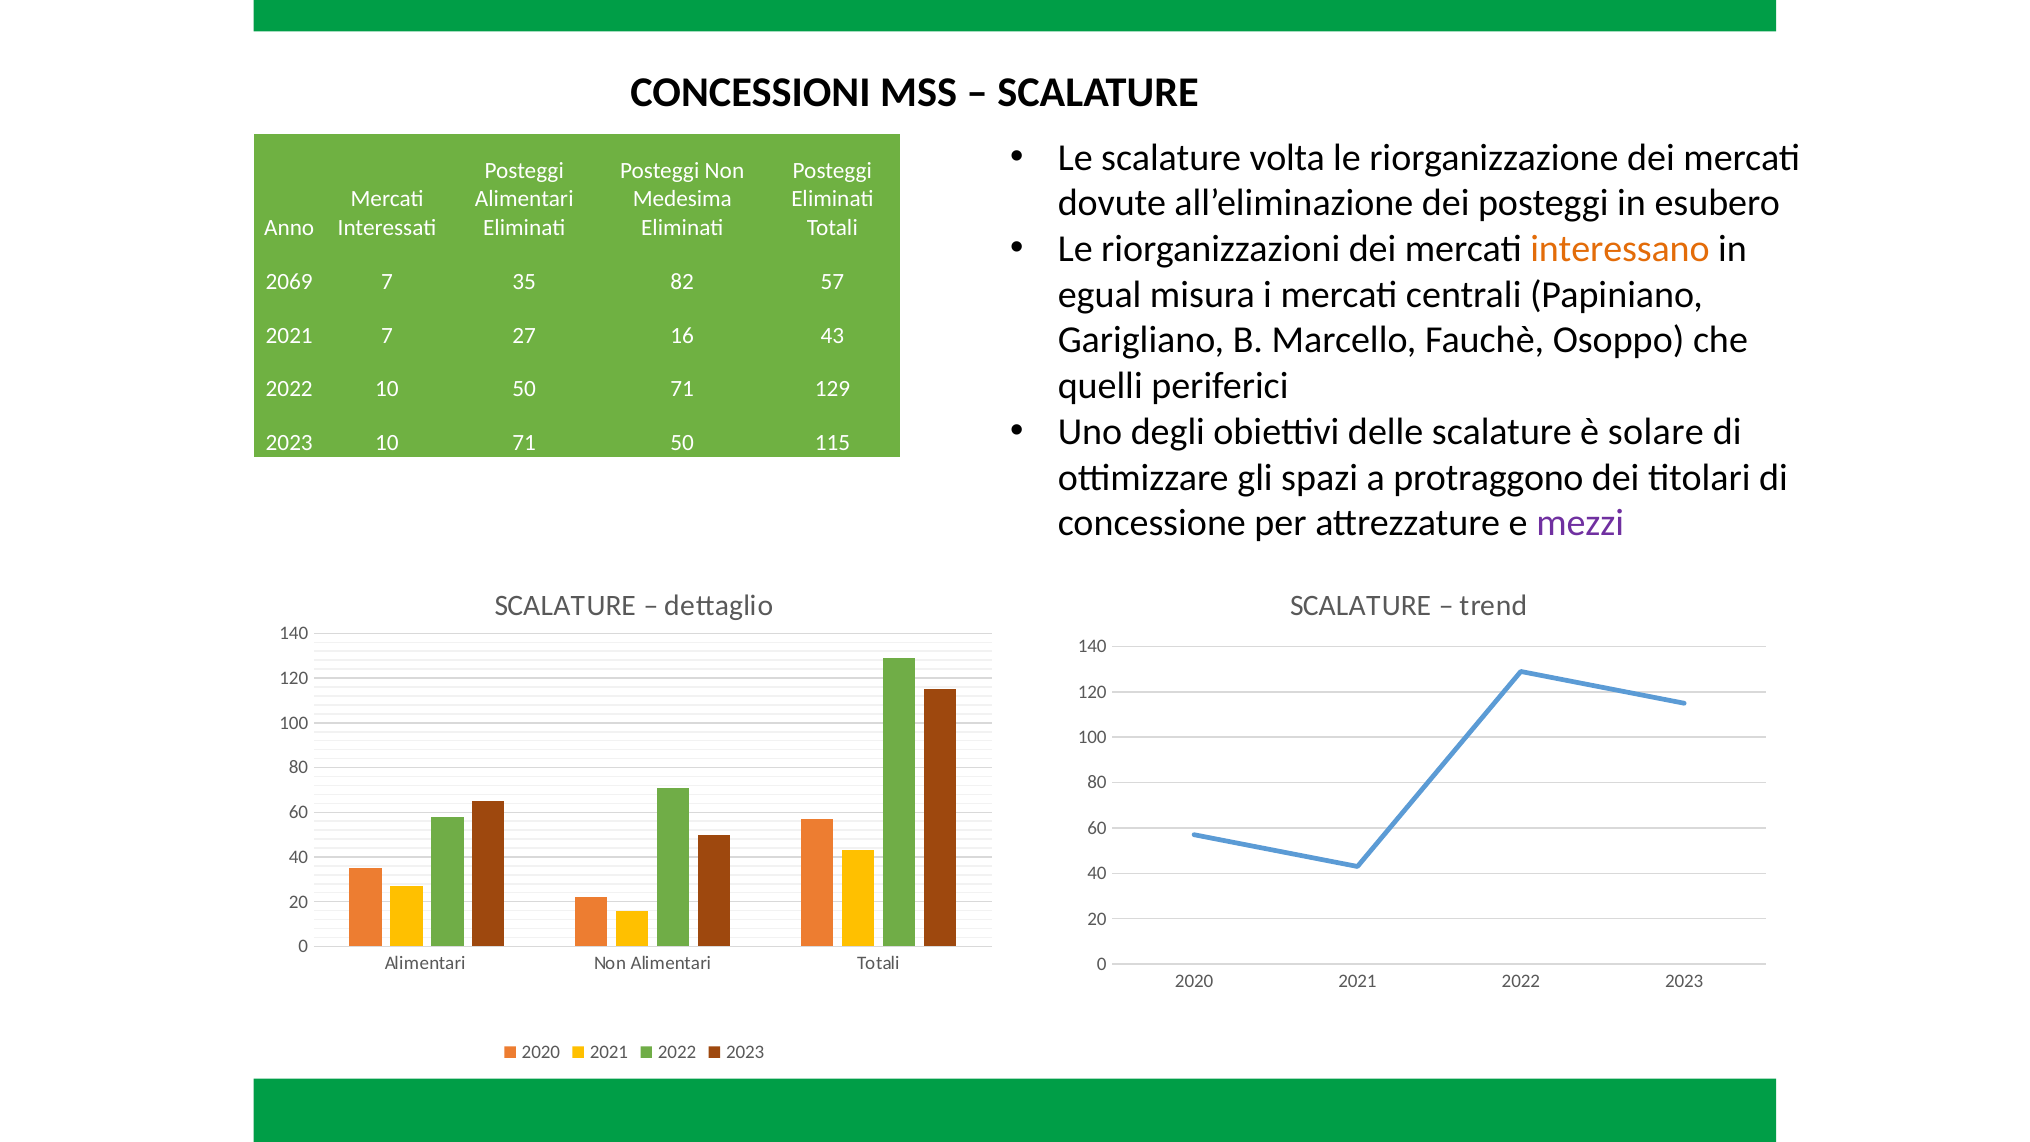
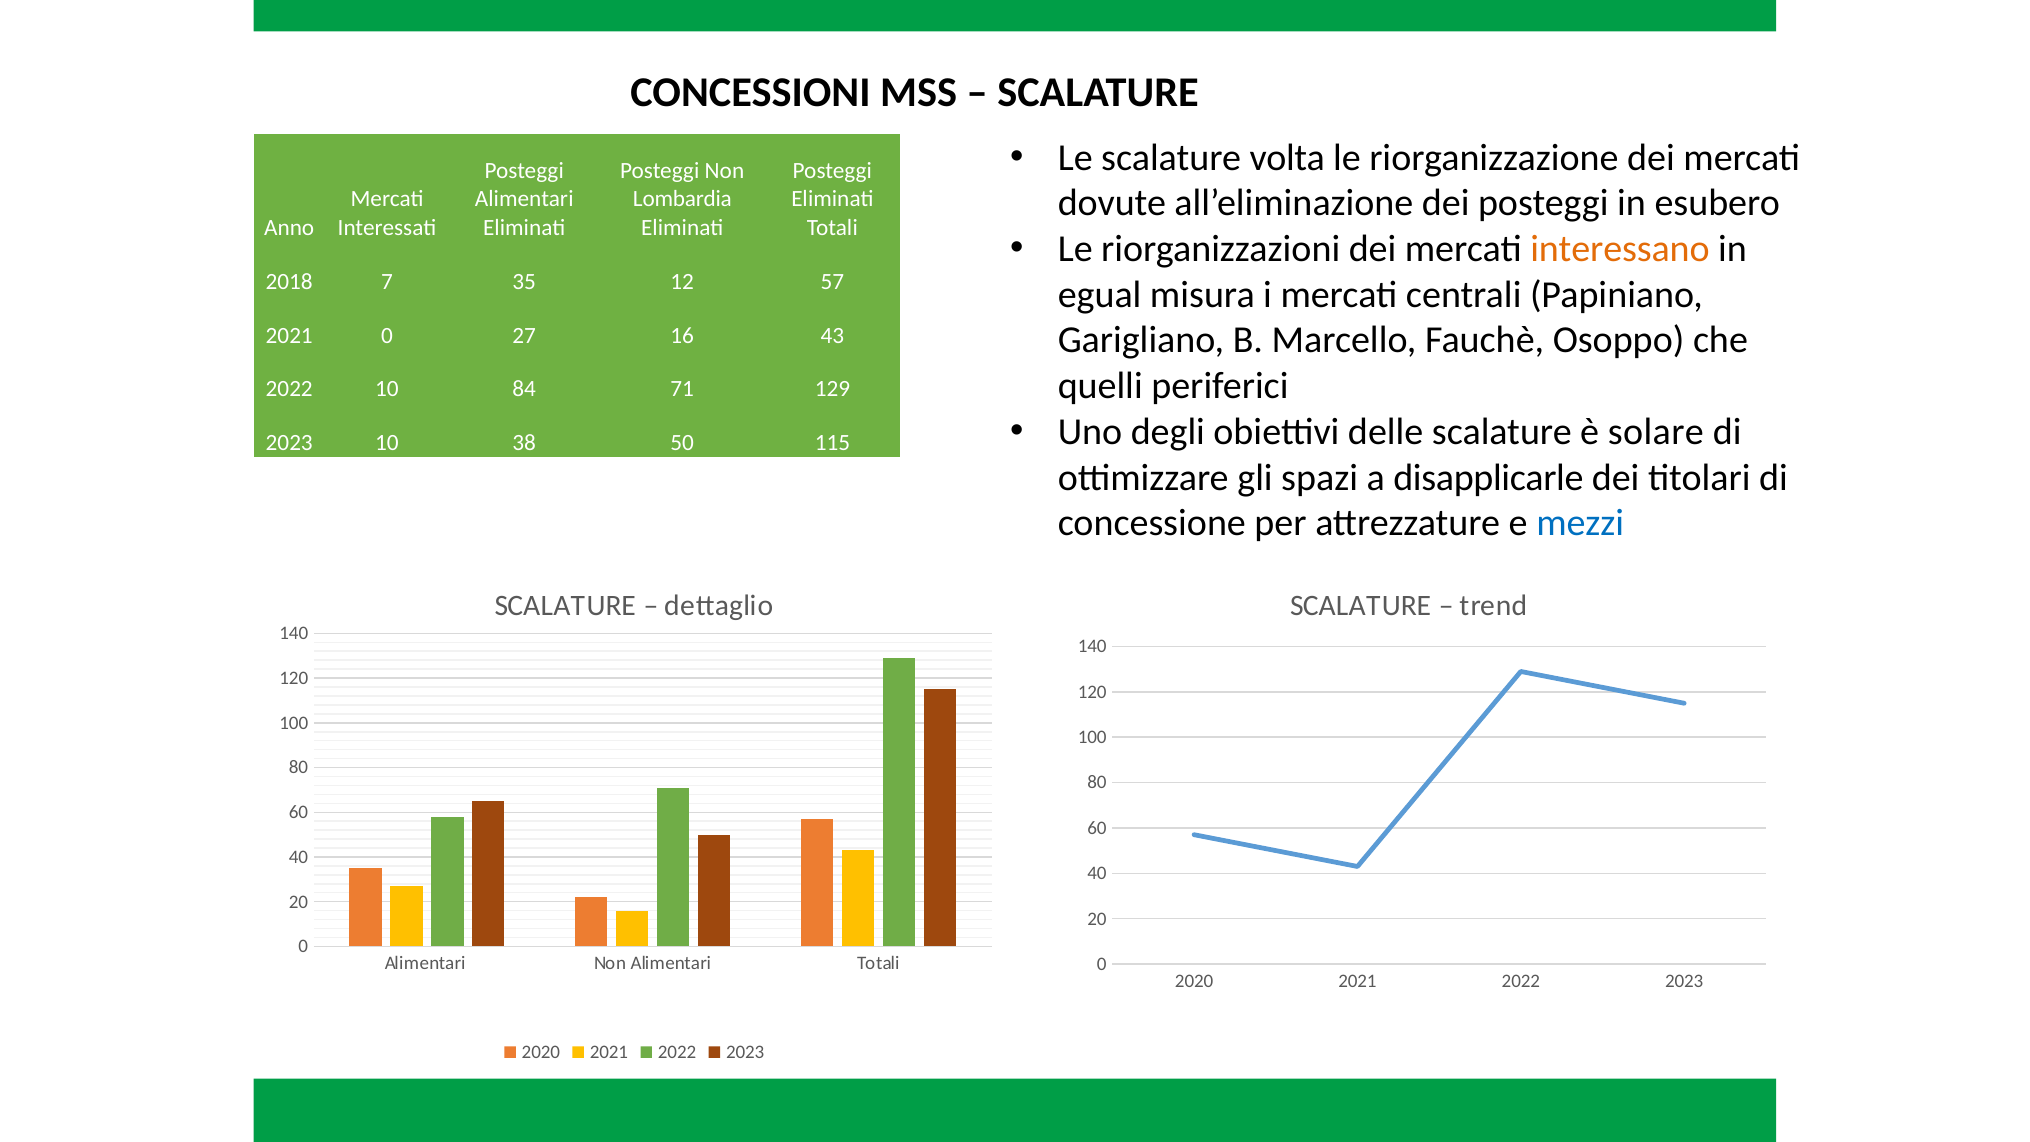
Medesima: Medesima -> Lombardia (682, 199)
2069: 2069 -> 2018 (289, 282)
82: 82 -> 12 (682, 282)
2021 7: 7 -> 0 (387, 335)
10 50: 50 -> 84 (524, 389)
10 71: 71 -> 38 (524, 443)
protraggono: protraggono -> disapplicarle (1488, 477)
mezzi colour: purple -> blue (1580, 523)
